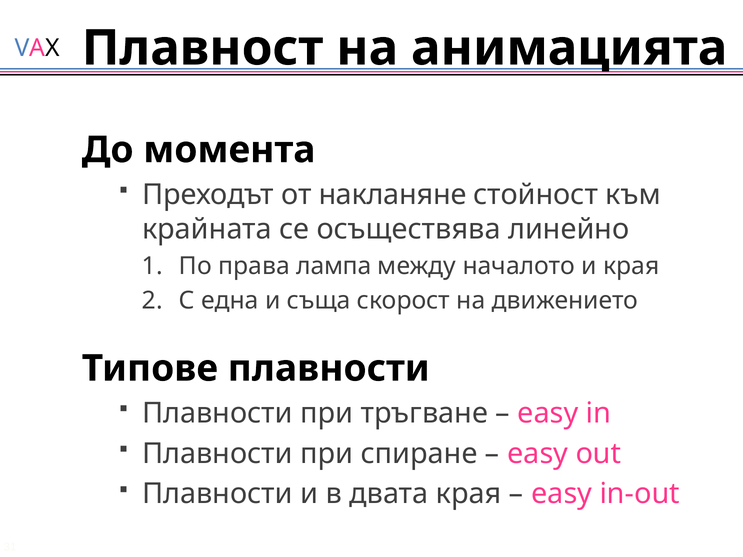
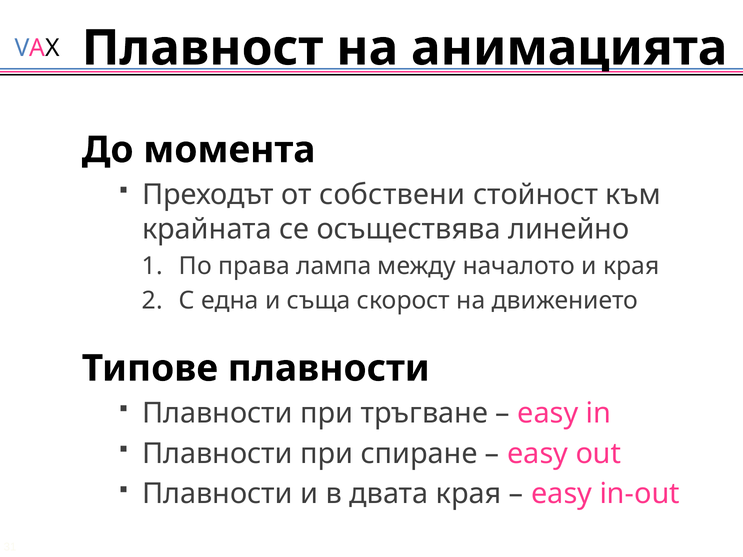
накланяне: накланяне -> собствени (392, 195)
